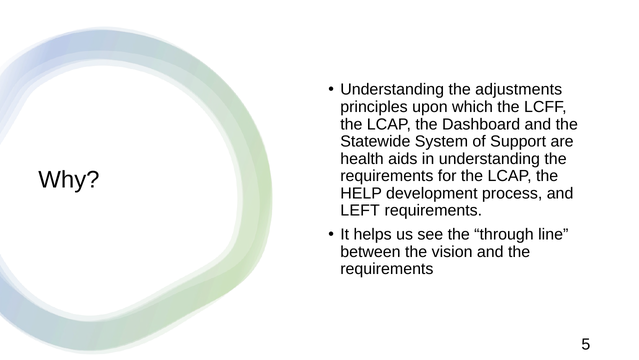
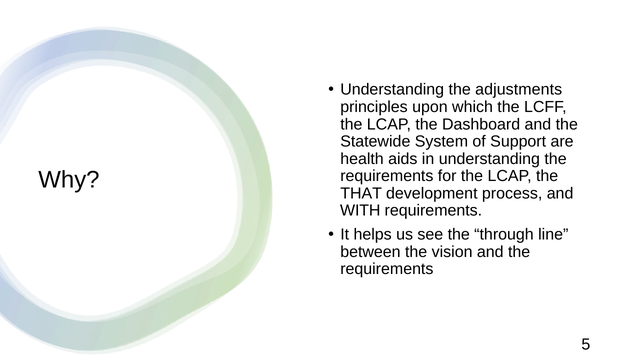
HELP: HELP -> THAT (361, 193)
LEFT: LEFT -> WITH (360, 210)
